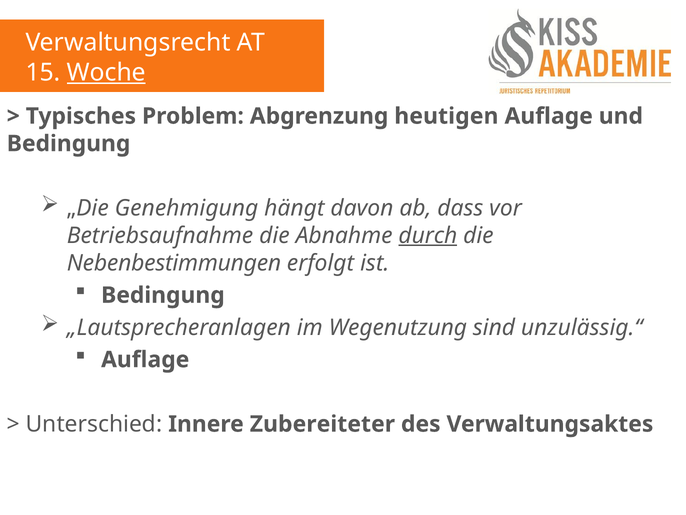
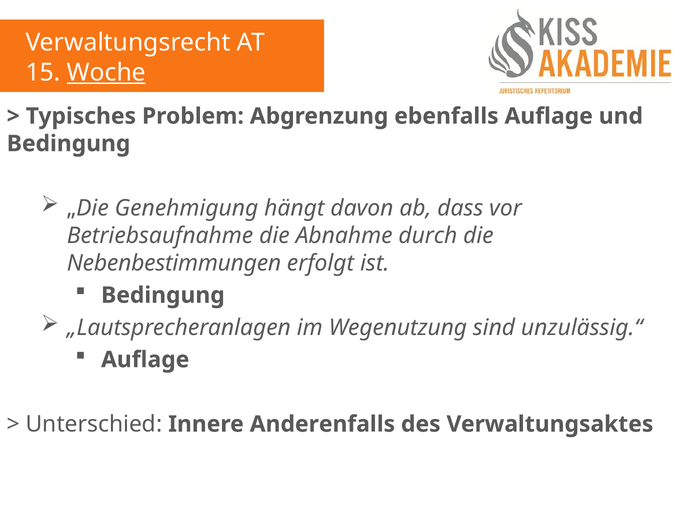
heutigen: heutigen -> ebenfalls (446, 116)
durch underline: present -> none (428, 235)
Zubereiteter: Zubereiteter -> Anderenfalls (322, 424)
